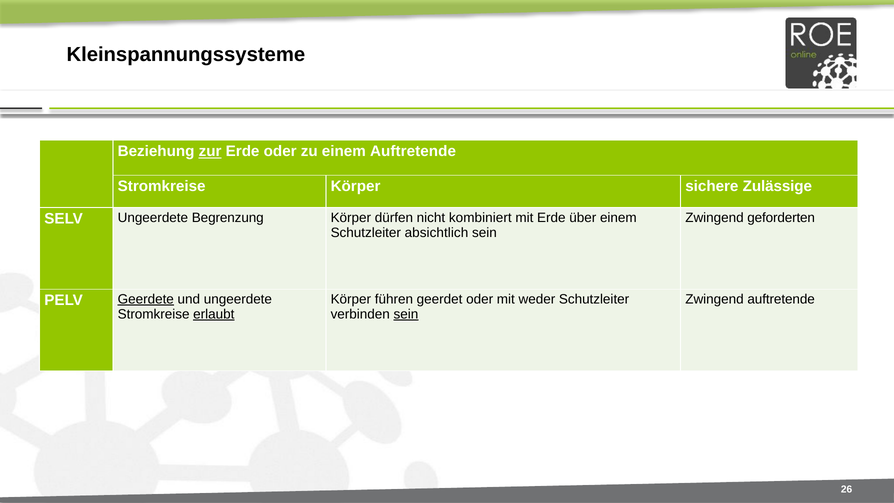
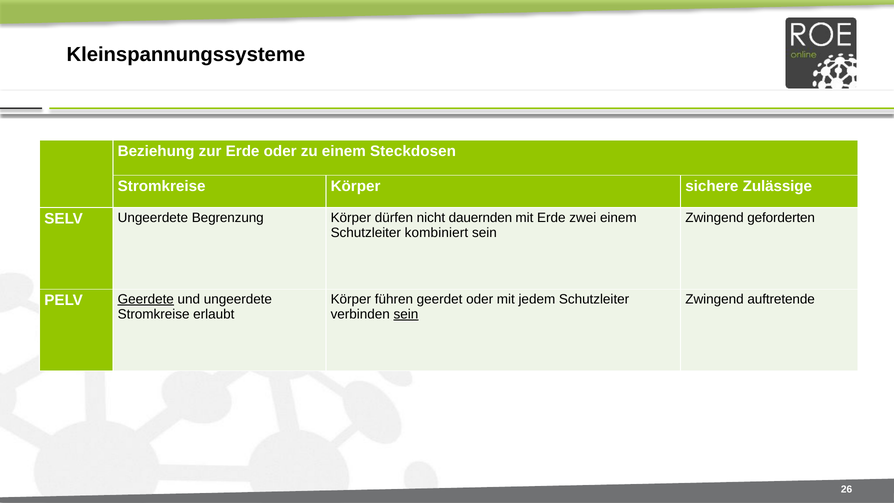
zur underline: present -> none (210, 151)
einem Auftretende: Auftretende -> Steckdosen (413, 151)
kombiniert: kombiniert -> dauernden (480, 218)
über: über -> zwei (583, 218)
absichtlich: absichtlich -> kombiniert (436, 233)
weder: weder -> jedem (537, 299)
erlaubt underline: present -> none (214, 314)
